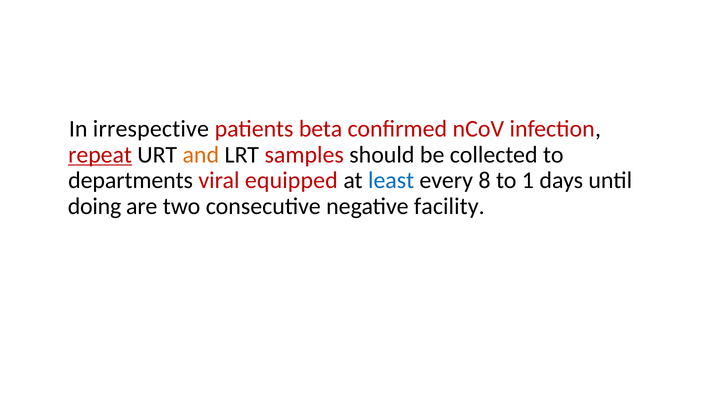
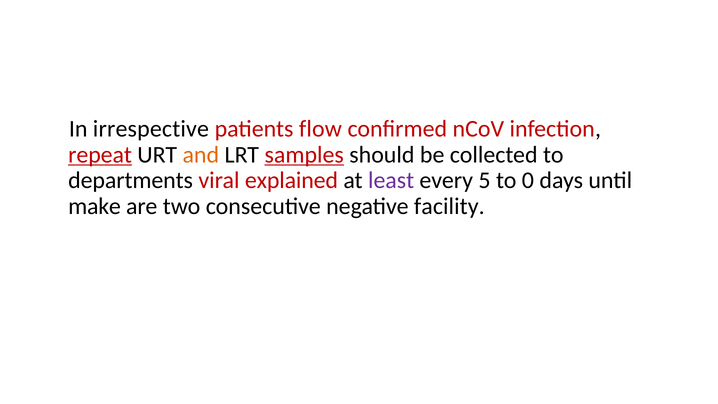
beta: beta -> flow (320, 129)
samples underline: none -> present (304, 155)
equipped: equipped -> explained (291, 181)
least colour: blue -> purple (391, 181)
8: 8 -> 5 (485, 181)
1: 1 -> 0 (528, 181)
doing: doing -> make (95, 206)
